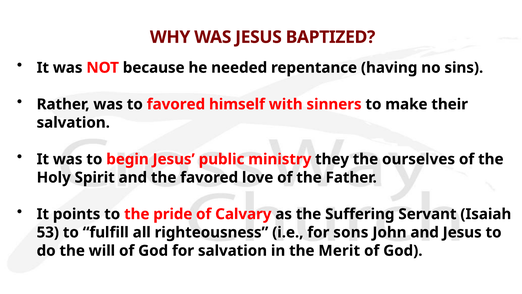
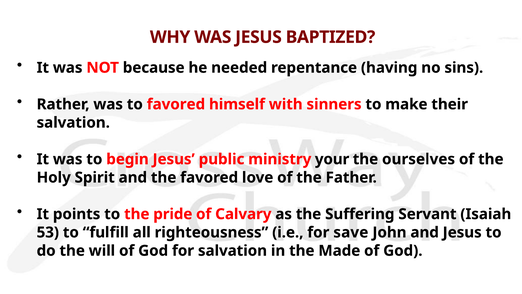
they: they -> your (332, 159)
sons: sons -> save (351, 232)
Merit: Merit -> Made (339, 250)
